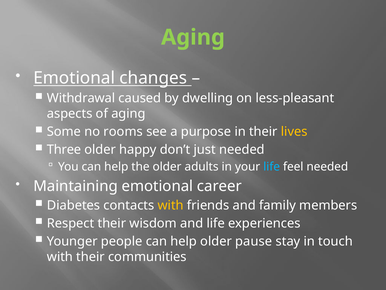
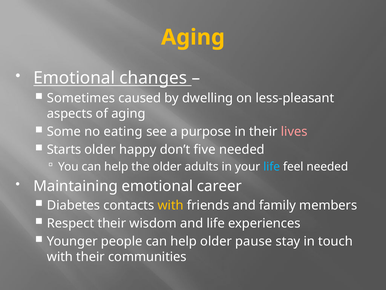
Aging colour: light green -> yellow (193, 37)
Withdrawal: Withdrawal -> Sometimes (81, 98)
rooms: rooms -> eating (123, 131)
lives colour: yellow -> pink (294, 131)
Three: Three -> Starts (64, 149)
just: just -> five (205, 149)
